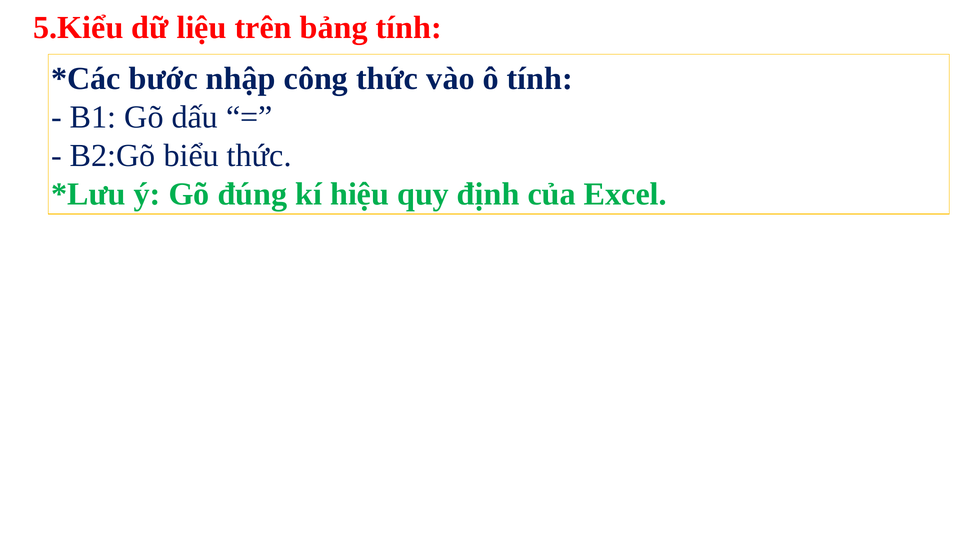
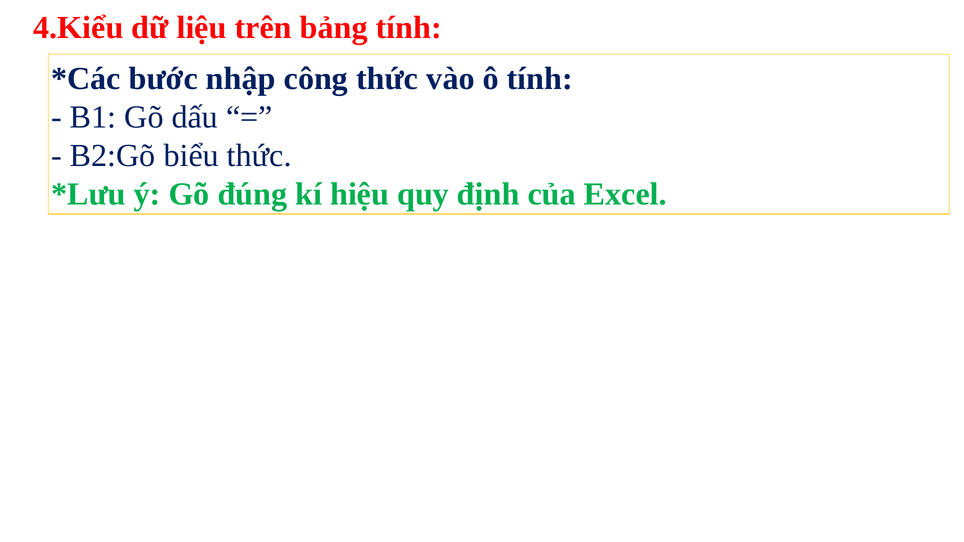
5.Kiểu: 5.Kiểu -> 4.Kiểu (78, 28)
